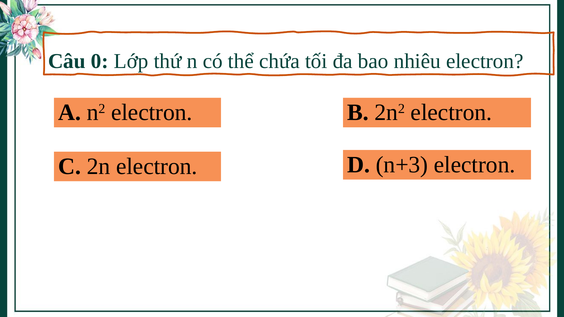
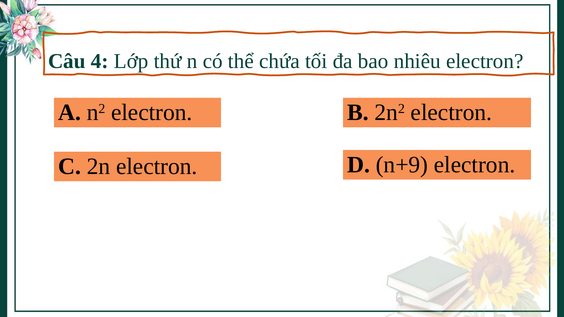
0: 0 -> 4 (100, 61)
n+3: n+3 -> n+9 (402, 165)
